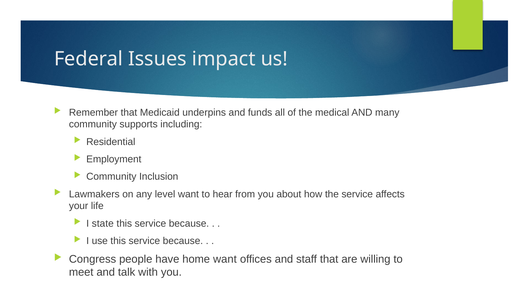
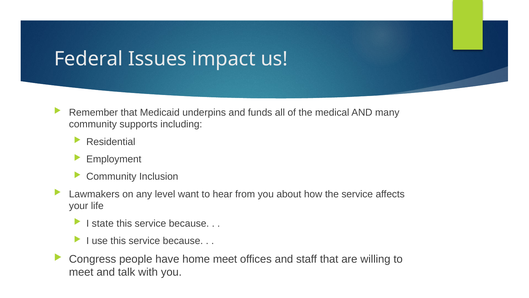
home want: want -> meet (225, 259)
